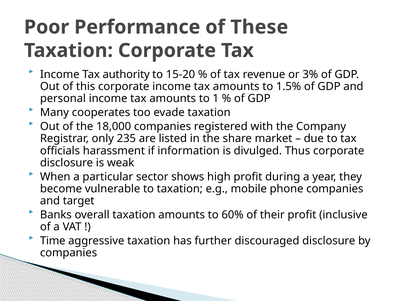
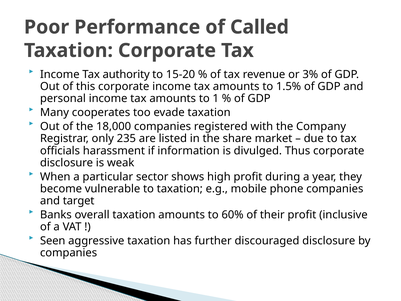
These: These -> Called (260, 27)
Time: Time -> Seen (53, 241)
